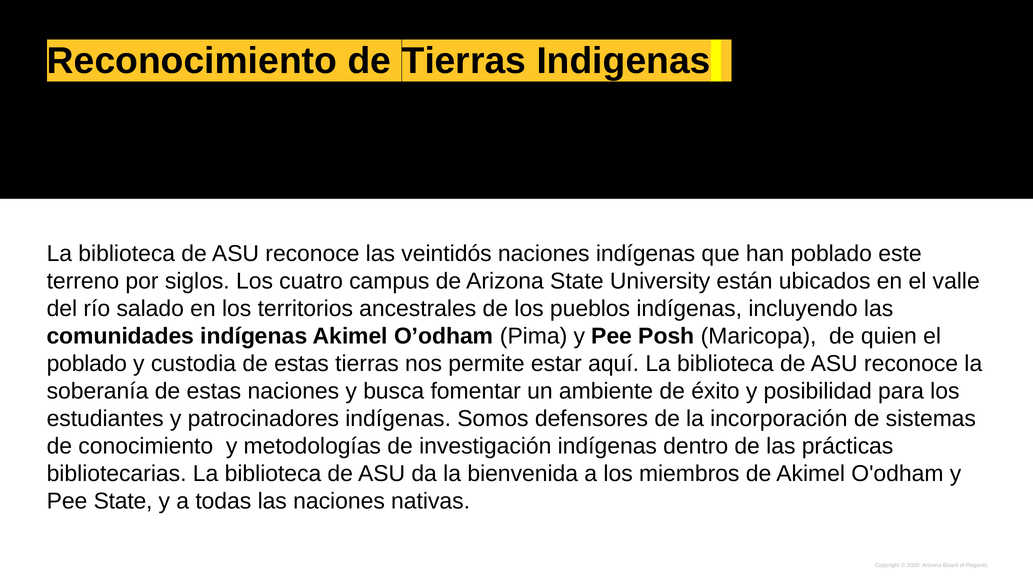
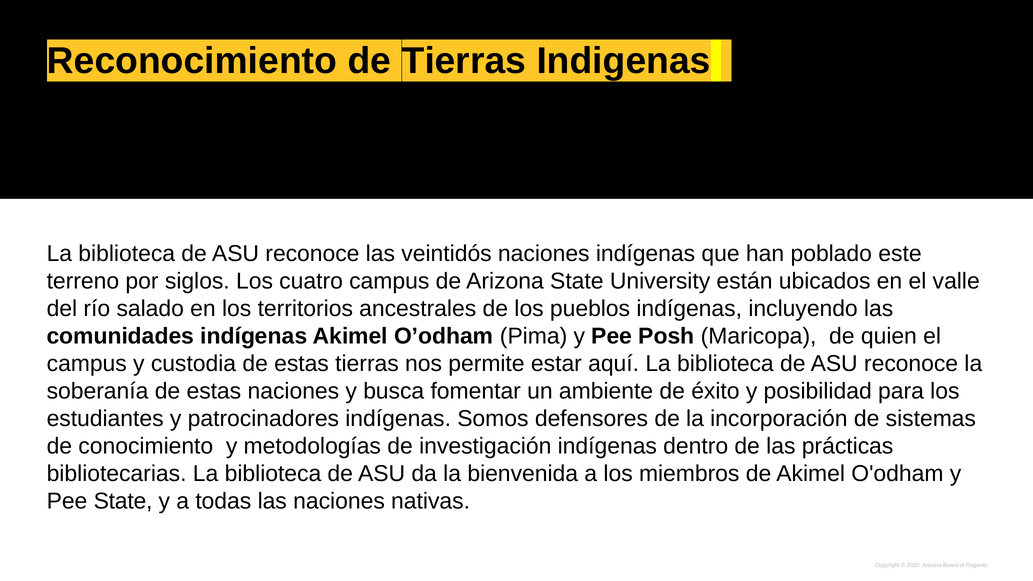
poblado: poblado -> campus (87, 364)
